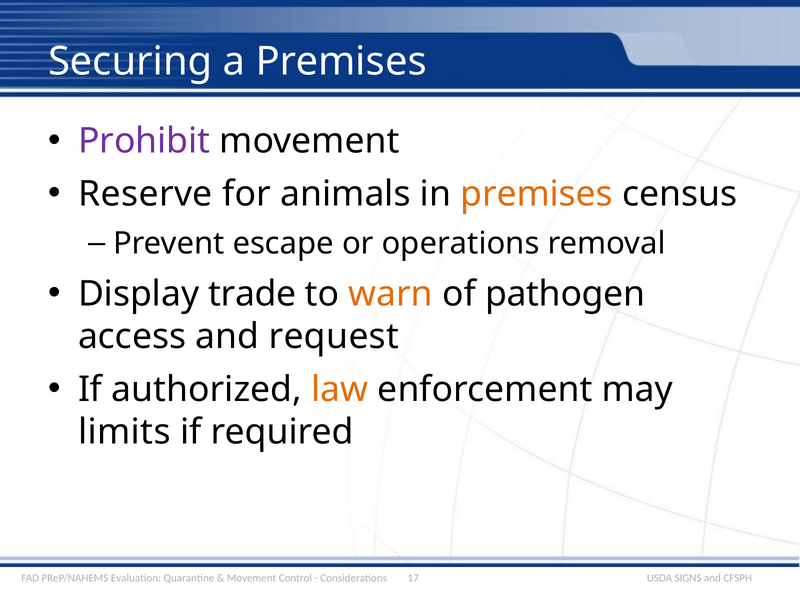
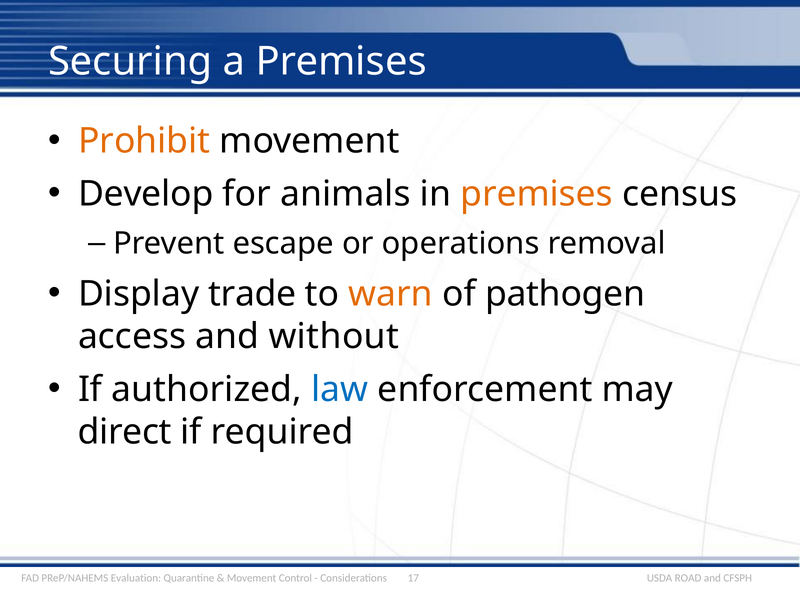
Prohibit colour: purple -> orange (144, 141)
Reserve: Reserve -> Develop (146, 194)
request: request -> without (334, 337)
law colour: orange -> blue (340, 389)
limits: limits -> direct (125, 432)
SIGNS: SIGNS -> ROAD (688, 578)
